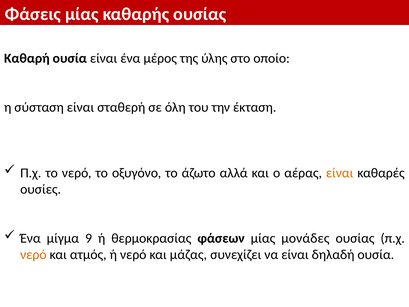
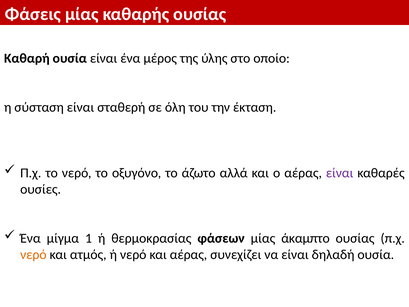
είναι colour: orange -> purple (340, 173)
9: 9 -> 1 (89, 238)
μονάδες: μονάδες -> άκαμπτο (305, 238)
και μάζας: μάζας -> αέρας (189, 255)
